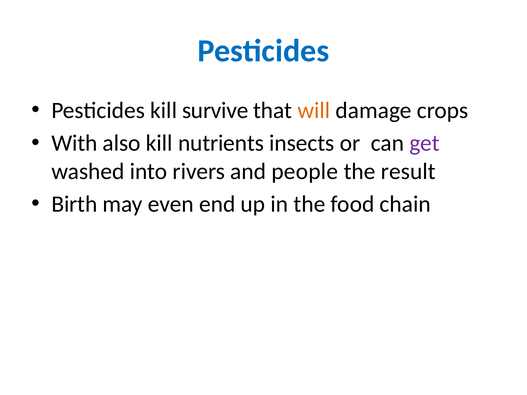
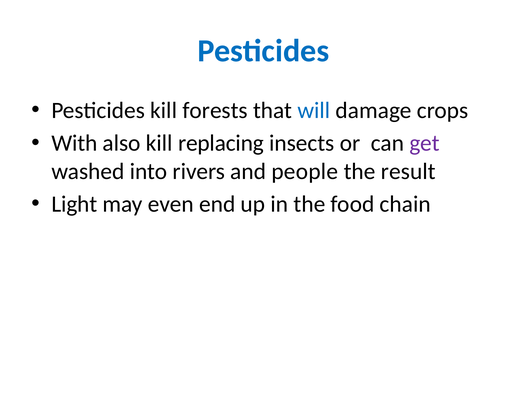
survive: survive -> forests (215, 111)
will colour: orange -> blue (314, 111)
nutrients: nutrients -> replacing (221, 143)
Birth: Birth -> Light (74, 204)
